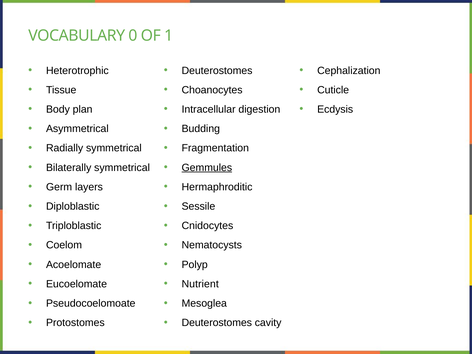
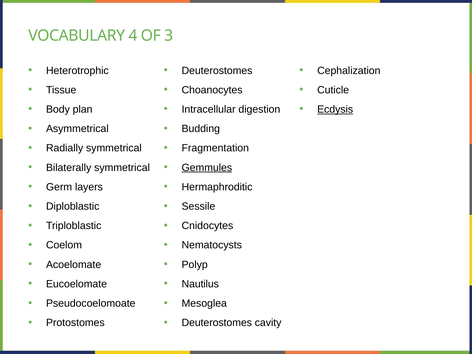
0: 0 -> 4 (133, 36)
1: 1 -> 3 (169, 36)
Ecdysis underline: none -> present (335, 109)
Nutrient: Nutrient -> Nautilus (200, 284)
